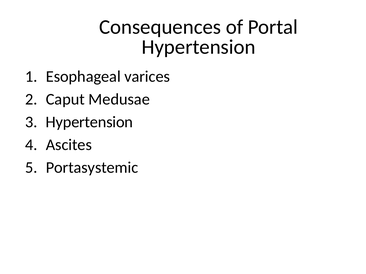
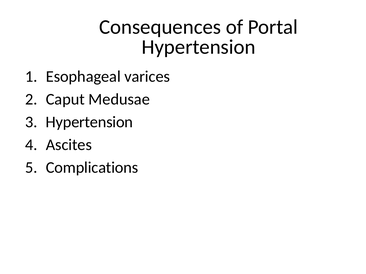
Portasystemic: Portasystemic -> Complications (92, 168)
